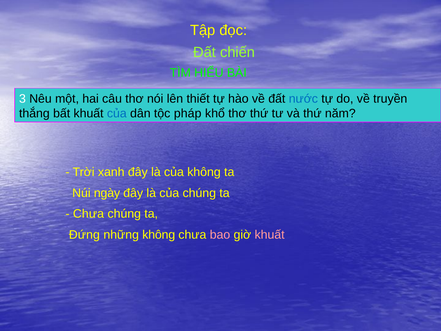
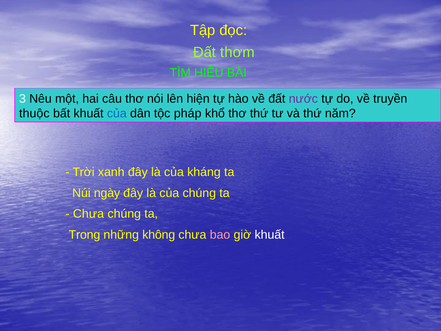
chiến: chiến -> thơm (238, 52)
thiết: thiết -> hiện (198, 99)
nước colour: blue -> purple (303, 99)
thắng: thắng -> thuộc (34, 113)
của không: không -> kháng (204, 172)
Đứng: Đứng -> Trong (84, 235)
khuất colour: pink -> white (270, 235)
